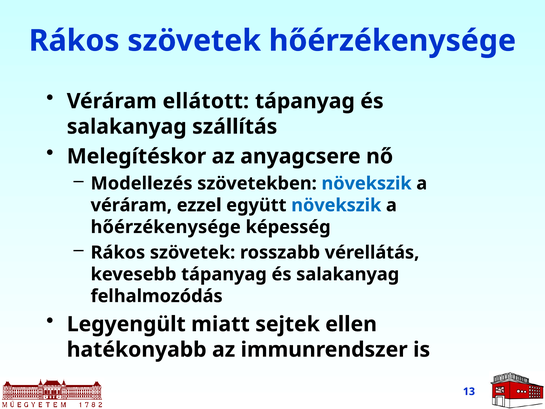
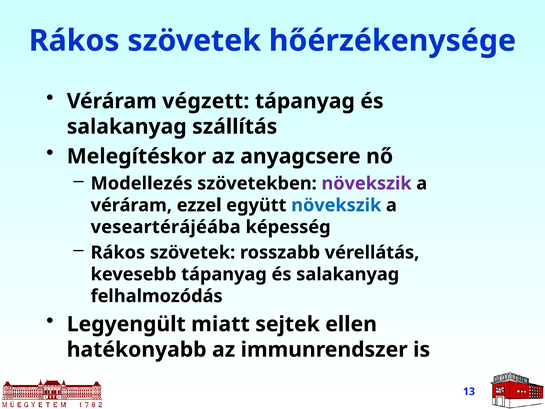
ellátott: ellátott -> végzett (206, 101)
növekszik colour: blue -> purple (367, 183)
hőérzékenysége: hőérzékenysége -> veseartérájéába (166, 227)
